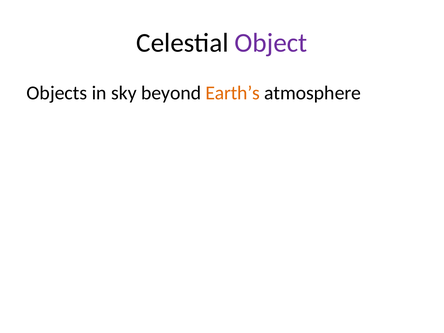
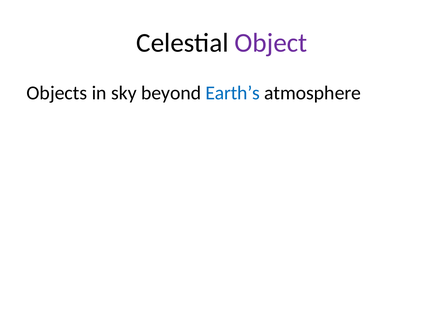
Earth’s colour: orange -> blue (233, 93)
